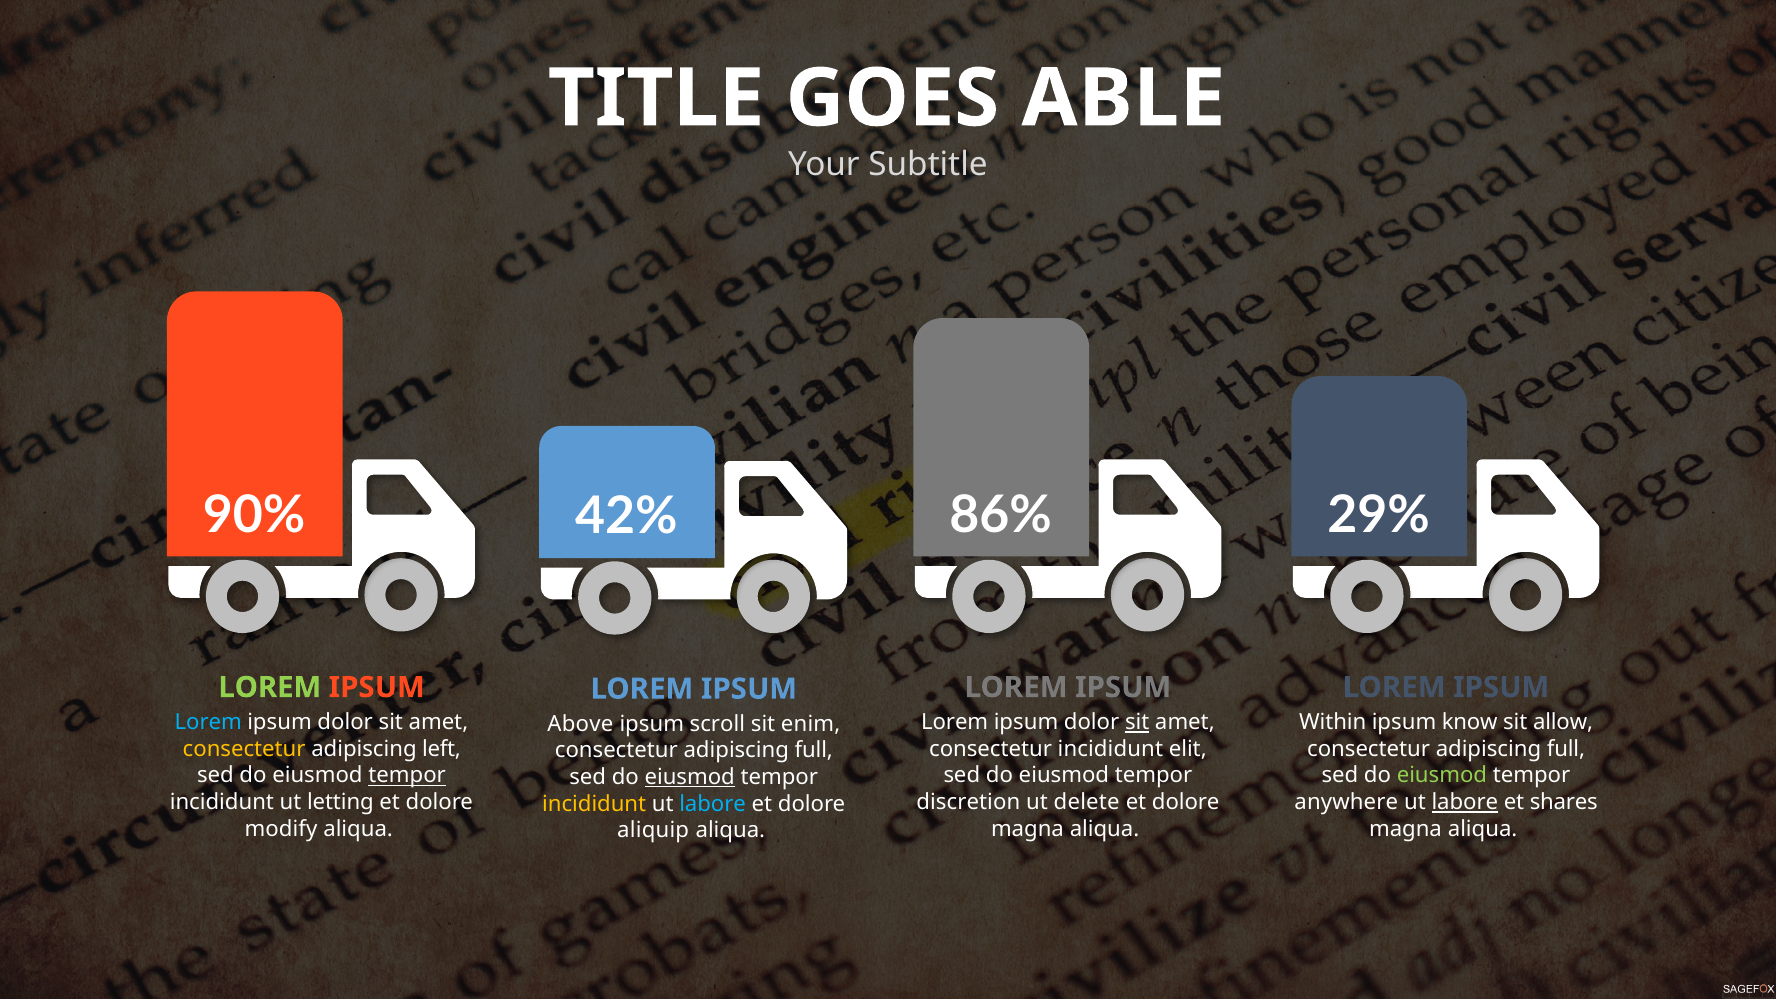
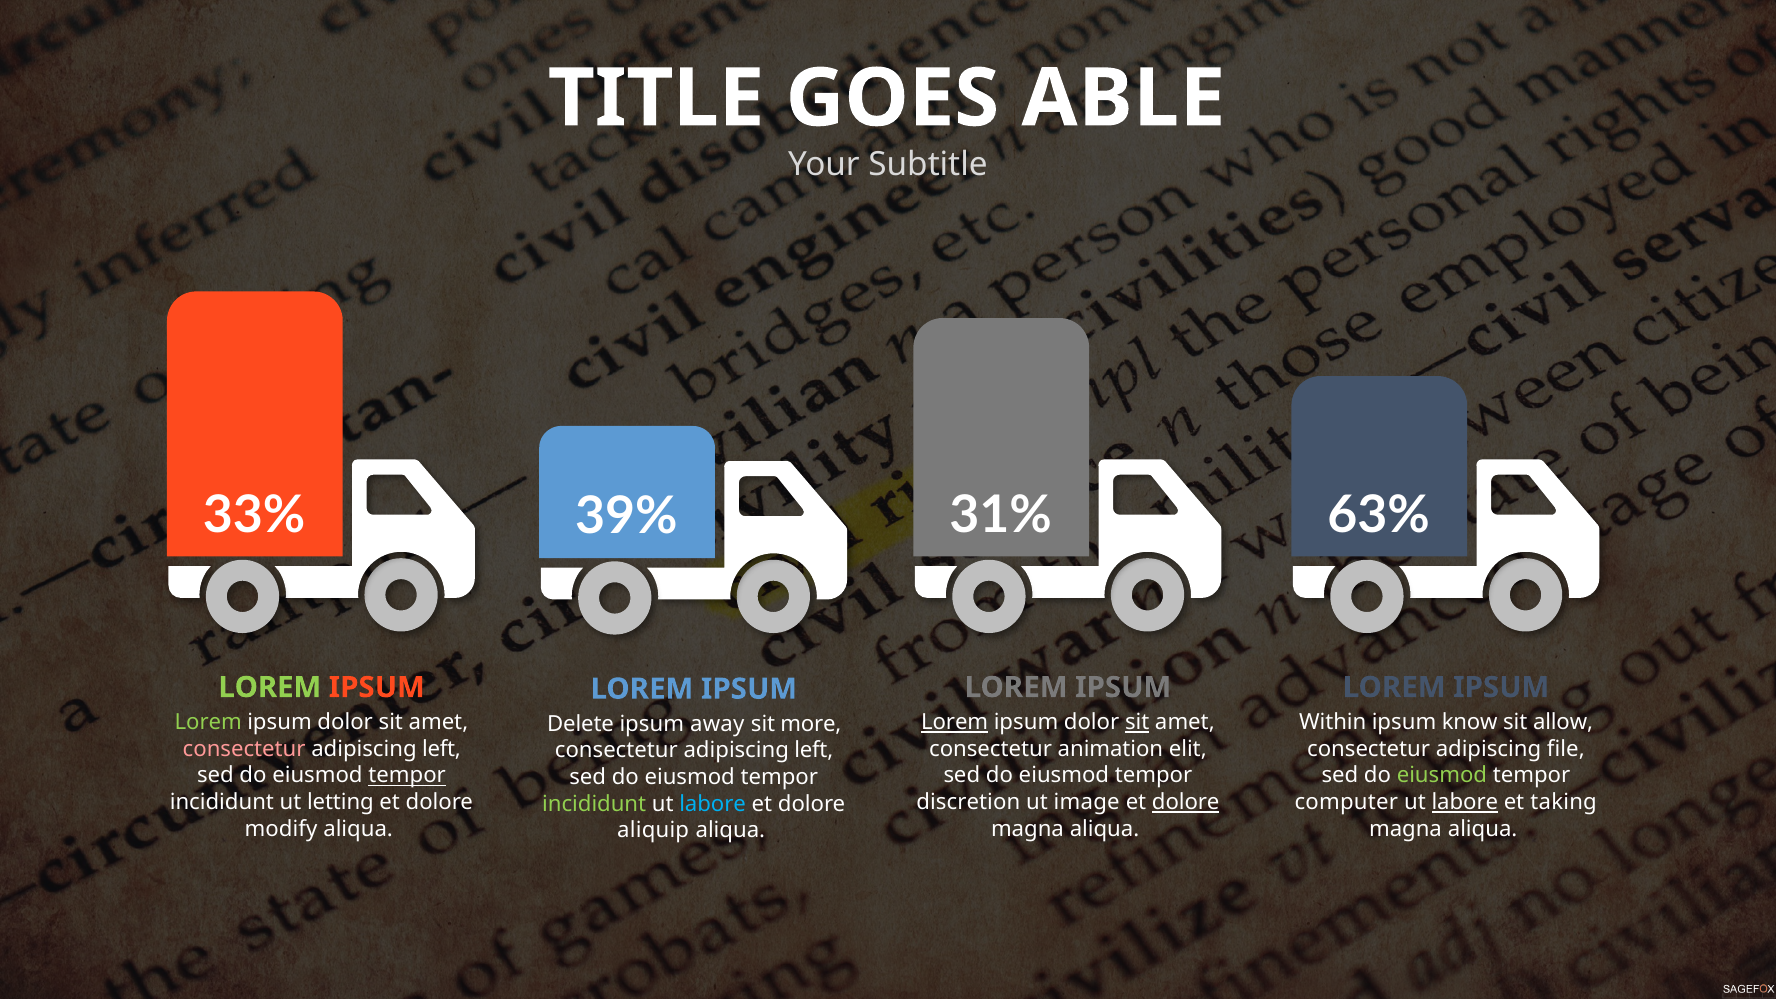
90%: 90% -> 33% (254, 515)
86%: 86% -> 31% (1000, 515)
29%: 29% -> 63% (1379, 515)
42%: 42% -> 39% (626, 517)
Lorem colour: light blue -> light green (208, 722)
Lorem underline: none -> present (955, 722)
Above: Above -> Delete (581, 724)
scroll: scroll -> away (717, 724)
enim: enim -> more (811, 724)
consectetur colour: yellow -> pink (244, 749)
consectetur incididunt: incididunt -> animation (1110, 749)
full: full -> file (1566, 749)
full: full -> left (814, 751)
eiusmod underline: present -> none (690, 777)
delete: delete -> image (1087, 802)
dolore underline: none -> present (1186, 802)
anywhere: anywhere -> computer (1346, 802)
shares: shares -> taking (1564, 802)
incididunt colour: yellow -> light green (594, 804)
